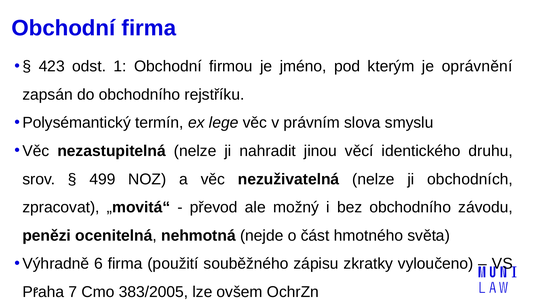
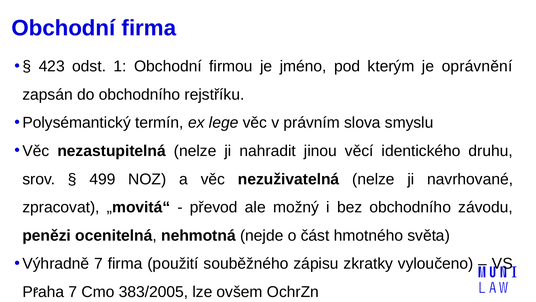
obchodních: obchodních -> navrhované (470, 179)
Výhradně 6: 6 -> 7 (99, 263)
